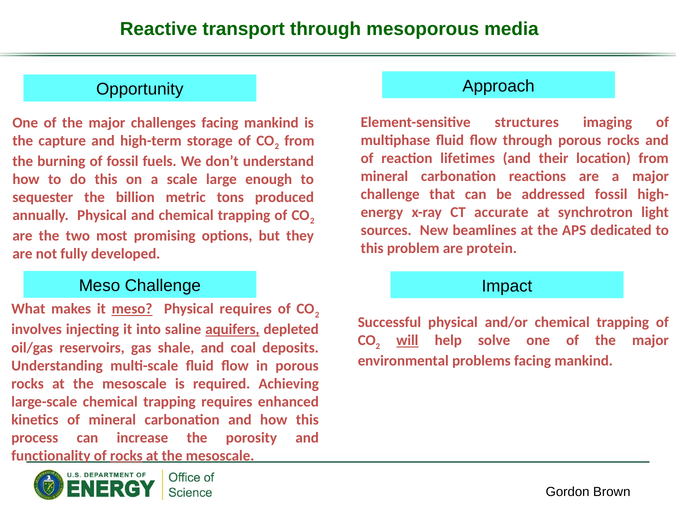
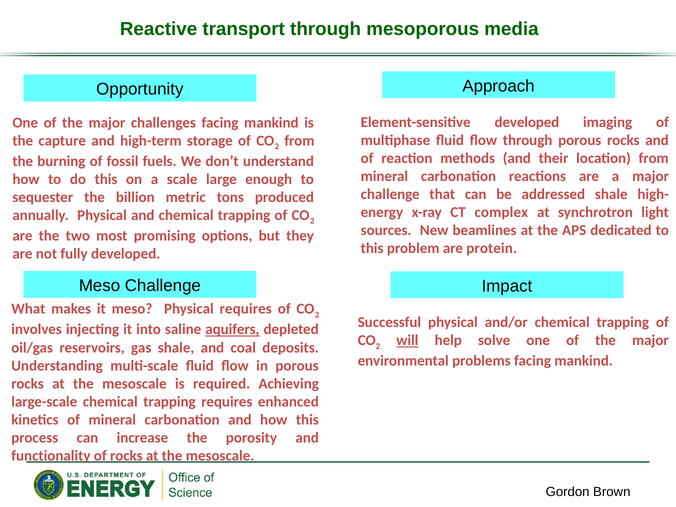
Element-sensitive structures: structures -> developed (527, 122)
lifetimes: lifetimes -> methods (468, 158)
addressed fossil: fossil -> shale (611, 194)
accurate: accurate -> complex (501, 212)
meso underline: present -> none (132, 309)
rocks underline: present -> none (126, 456)
